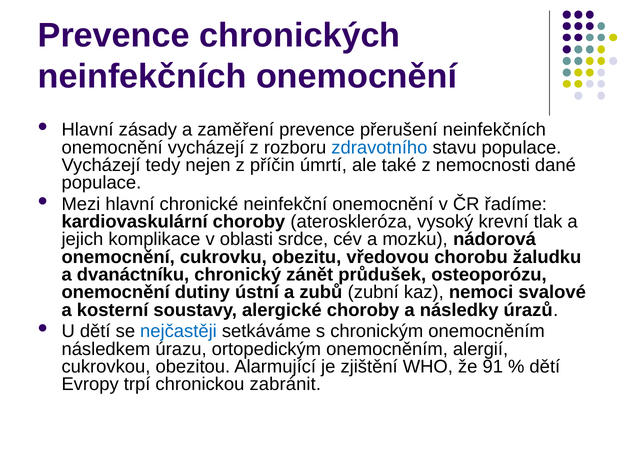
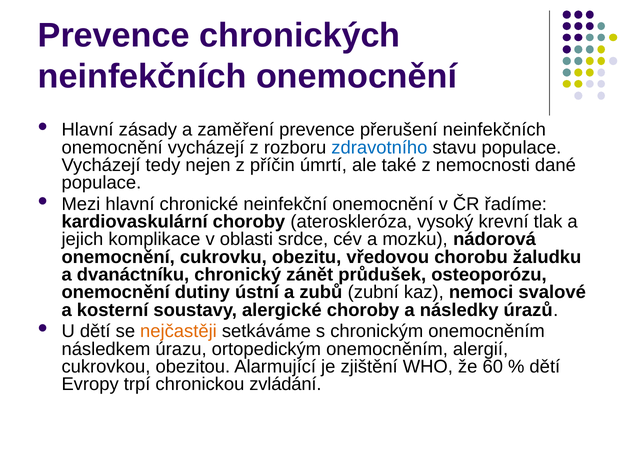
nejčastěji colour: blue -> orange (178, 332)
91: 91 -> 60 (493, 367)
zabránit: zabránit -> zvládání (285, 384)
